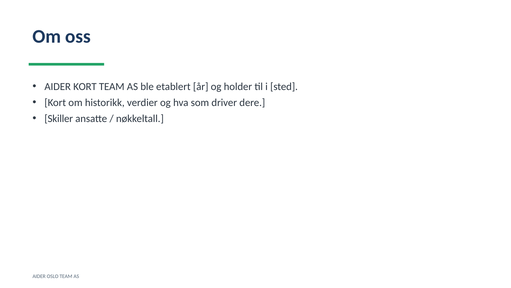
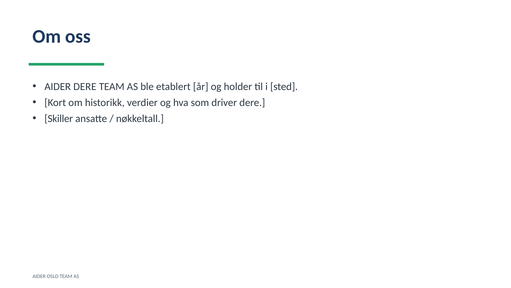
AIDER KORT: KORT -> DERE (85, 87)
